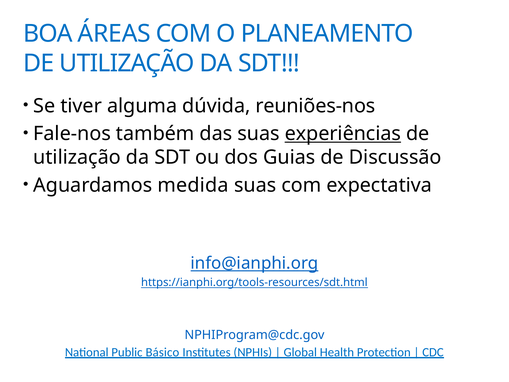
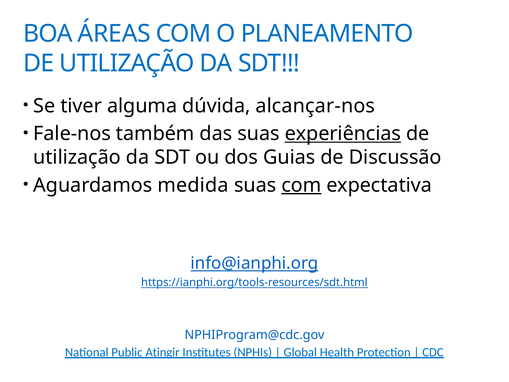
reuniões-nos: reuniões-nos -> alcançar-nos (315, 106)
com underline: none -> present (301, 185)
Básico: Básico -> Atingir (163, 352)
